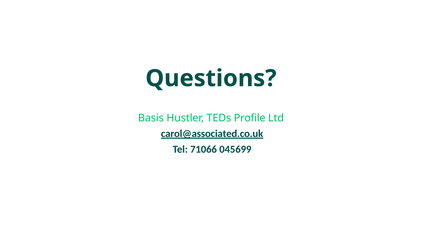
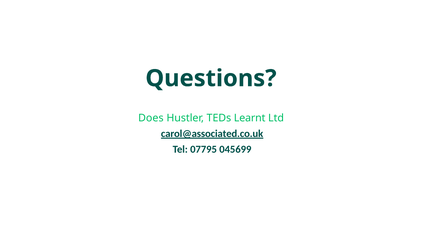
Basis: Basis -> Does (151, 118)
Profile: Profile -> Learnt (250, 118)
71066: 71066 -> 07795 (204, 150)
